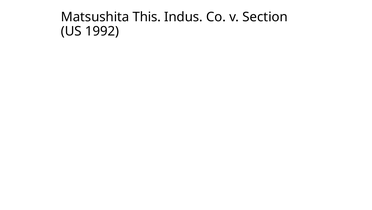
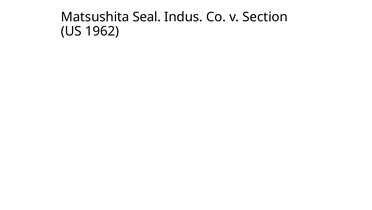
This: This -> Seal (147, 17)
1992: 1992 -> 1962 (102, 31)
